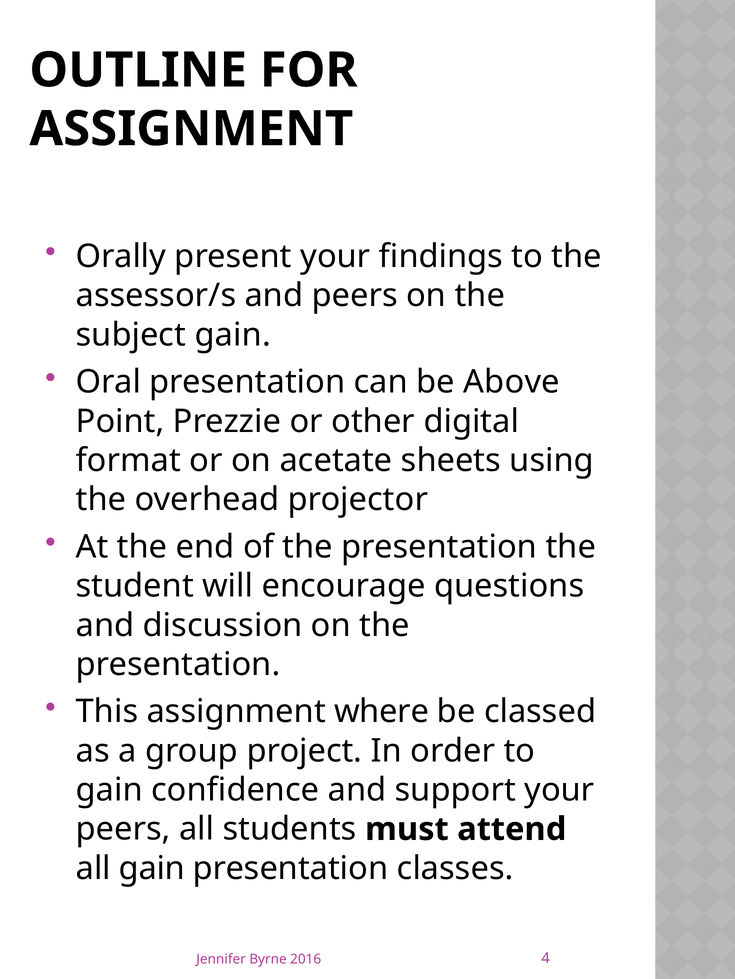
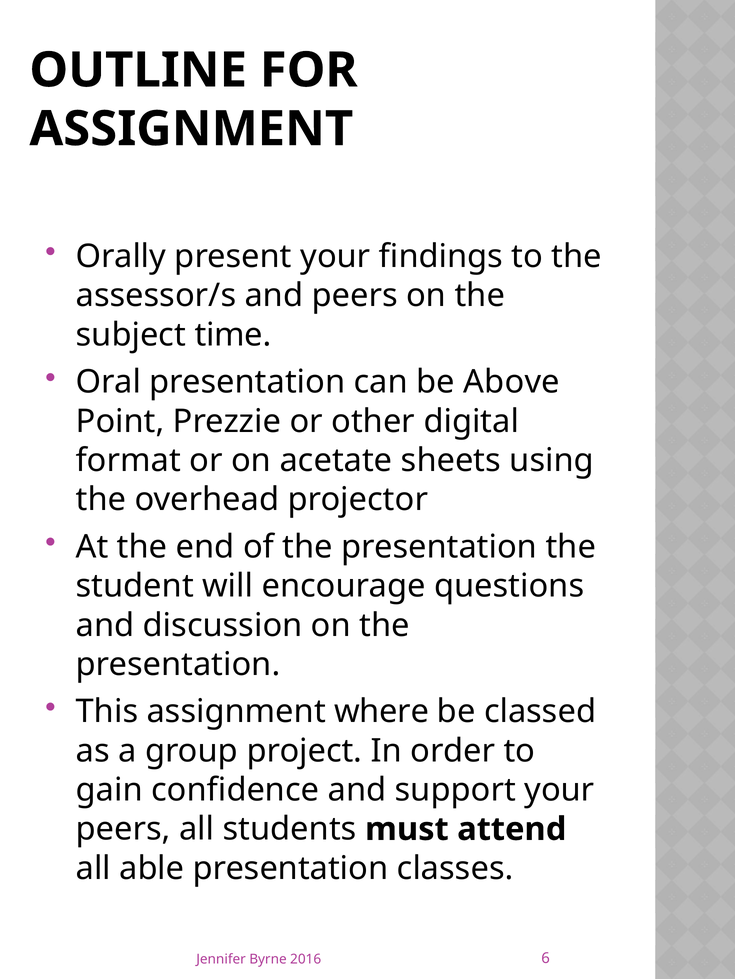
subject gain: gain -> time (233, 335)
all gain: gain -> able (152, 869)
4: 4 -> 6 (546, 959)
